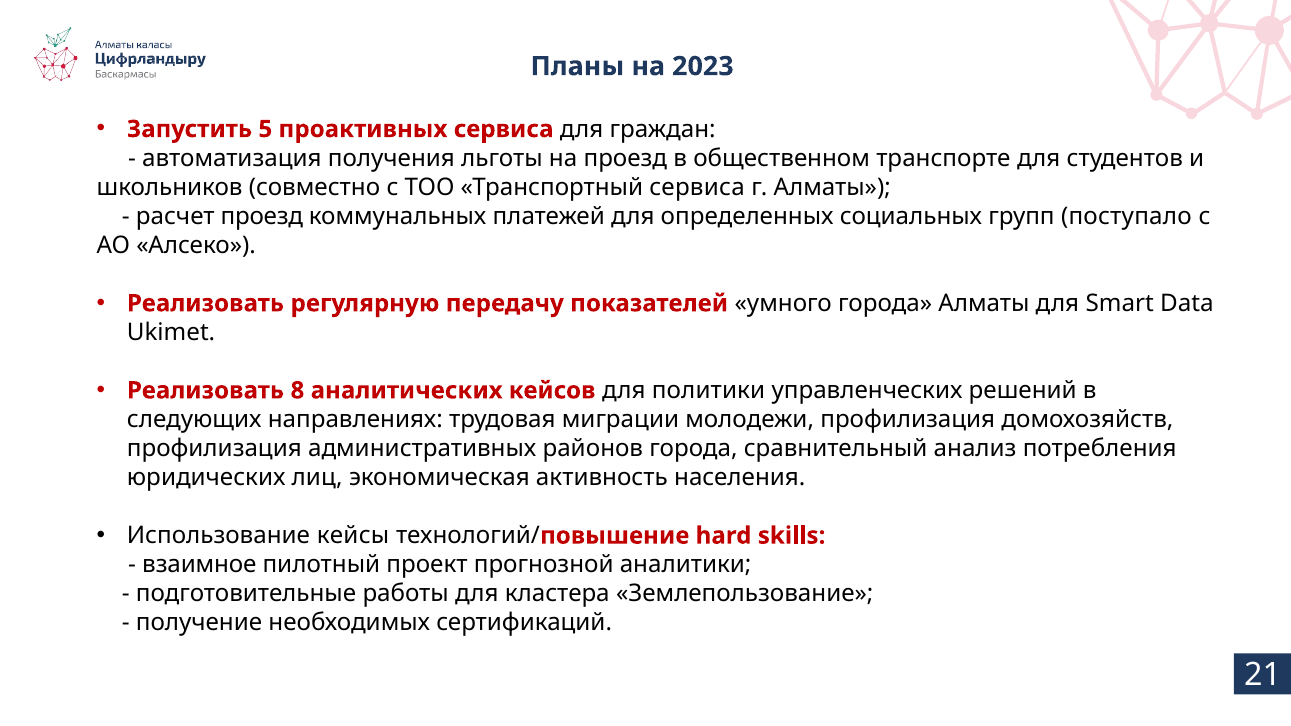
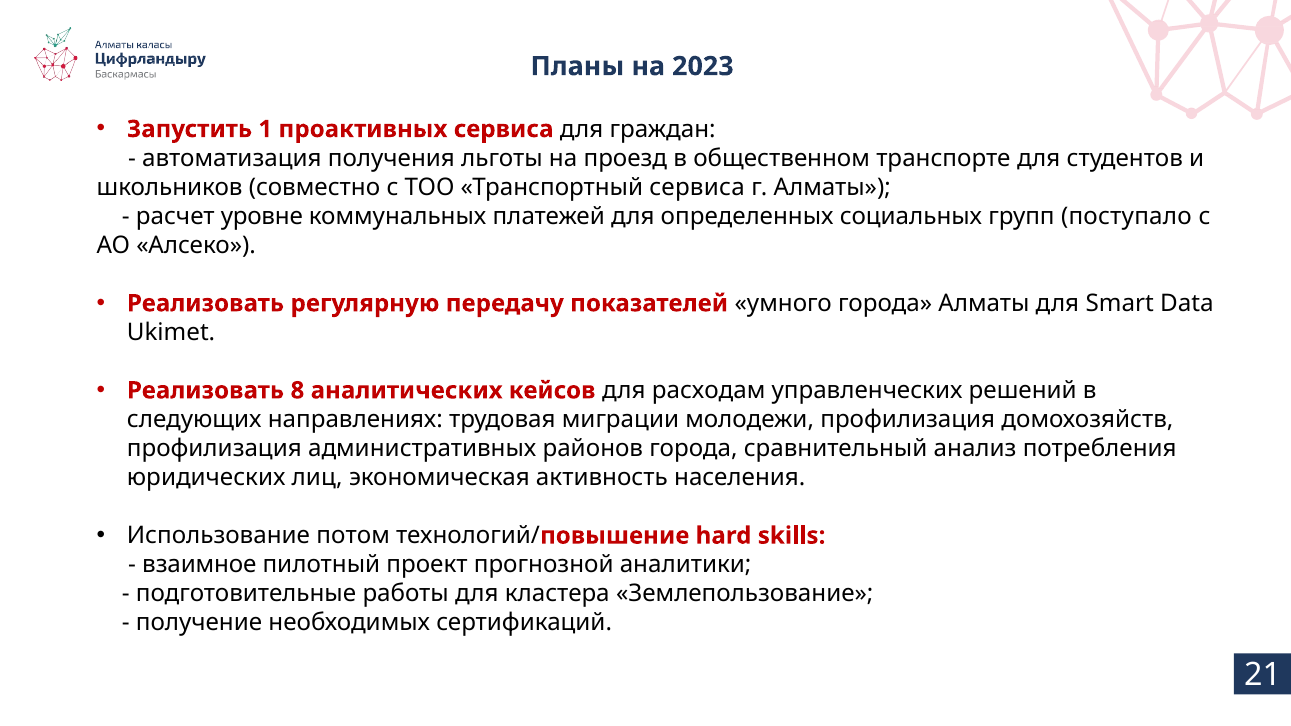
5: 5 -> 1 (265, 129)
расчет проезд: проезд -> уровне (262, 216)
политики: политики -> расходам (709, 391)
кейсы: кейсы -> потом (353, 536)
